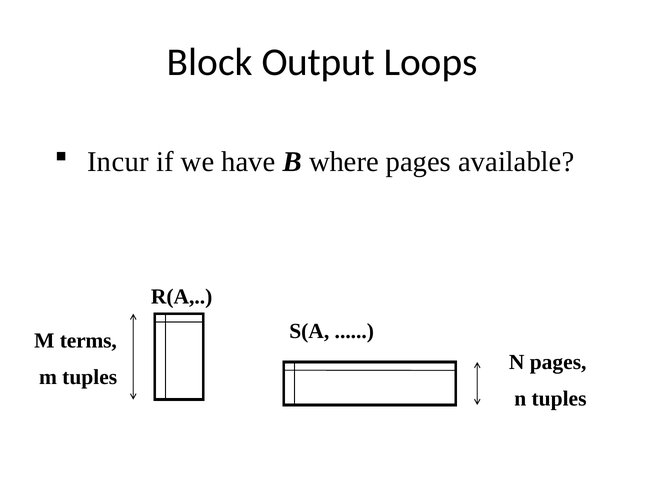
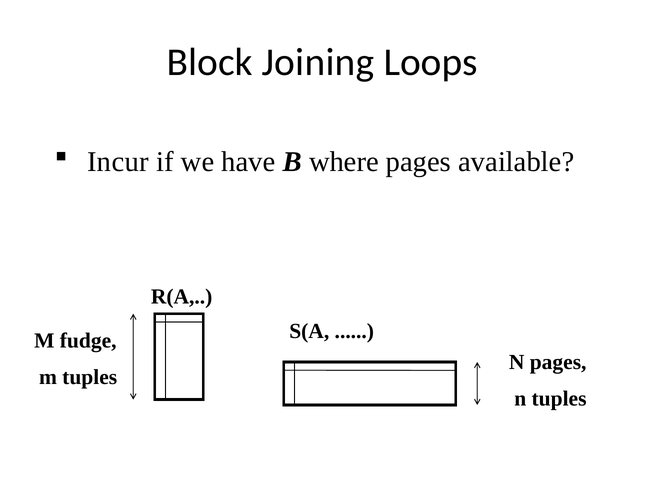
Output: Output -> Joining (318, 62)
terms: terms -> fudge (88, 341)
